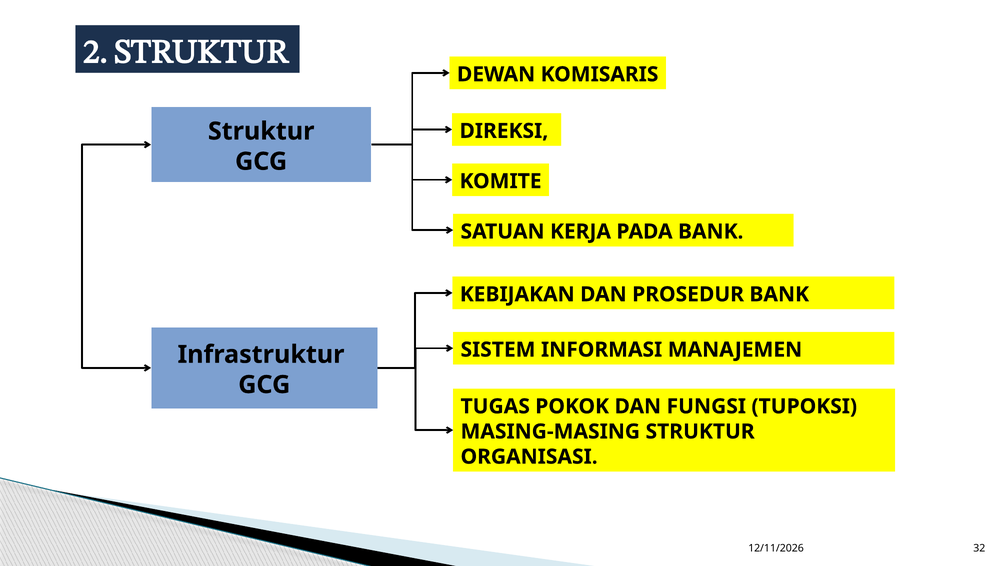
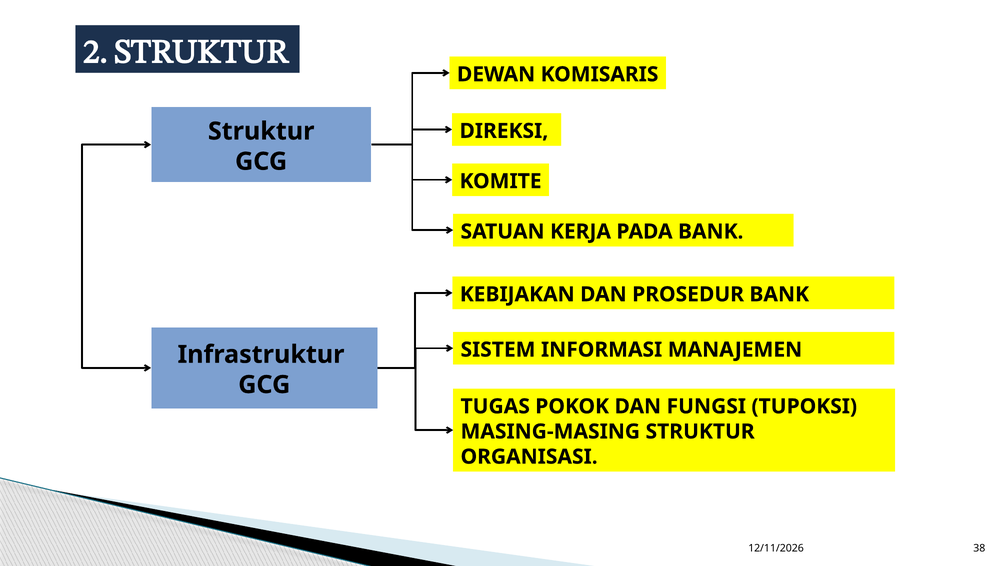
32: 32 -> 38 (979, 548)
